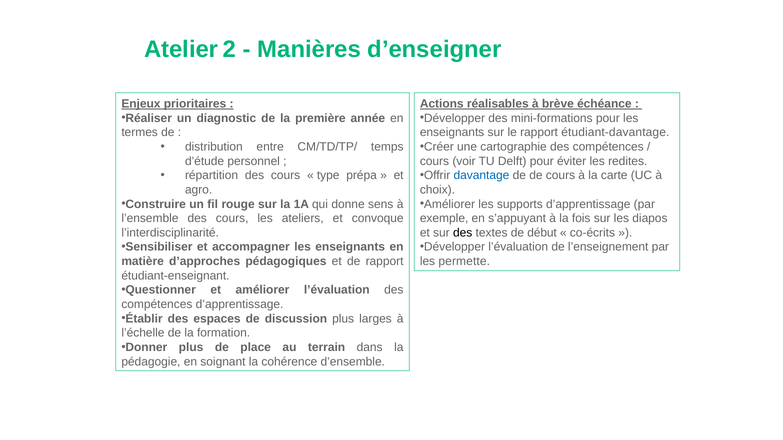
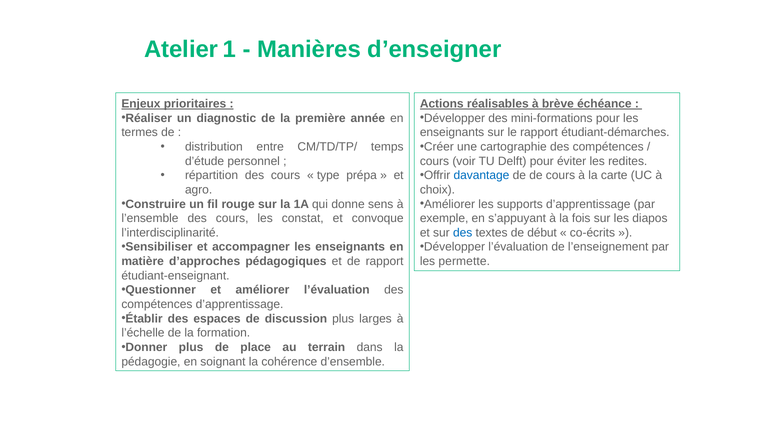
2: 2 -> 1 (230, 50)
étudiant-davantage: étudiant-davantage -> étudiant-démarches (615, 133)
ateliers: ateliers -> constat (303, 219)
des colour: black -> blue (463, 233)
